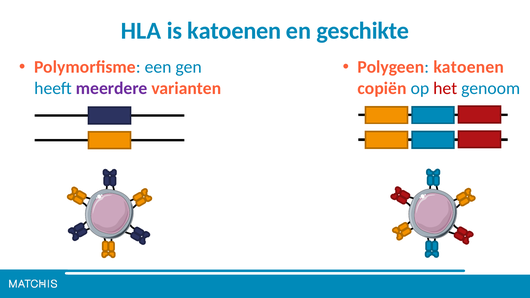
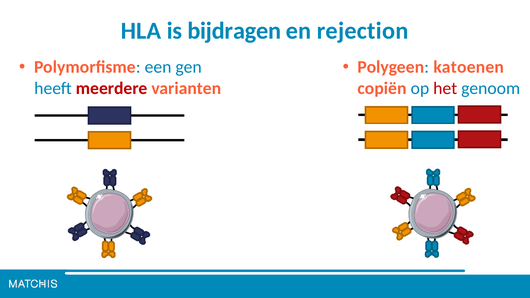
is katoenen: katoenen -> bijdragen (234, 31)
geschikte: geschikte -> rejection (363, 31)
meerdere colour: purple -> red (112, 88)
